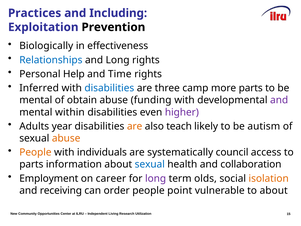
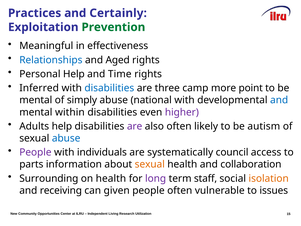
Including: Including -> Certainly (118, 13)
Prevention colour: black -> green (113, 27)
Biologically: Biologically -> Meaningful (46, 46)
and Long: Long -> Aged (118, 60)
more parts: parts -> point (251, 88)
obtain: obtain -> simply (82, 100)
funding: funding -> national (151, 100)
and colour: purple -> blue (279, 100)
Adults year: year -> help (62, 126)
are colour: orange -> purple (135, 126)
also teach: teach -> often (179, 126)
abuse colour: orange -> blue (66, 138)
People colour: orange -> purple (35, 152)
sexual colour: blue -> orange (150, 164)
Employment: Employment -> Surrounding (49, 178)
on career: career -> health (111, 178)
olds: olds -> staff (206, 178)
order: order -> given (117, 190)
people point: point -> often (180, 190)
to about: about -> issues (274, 190)
